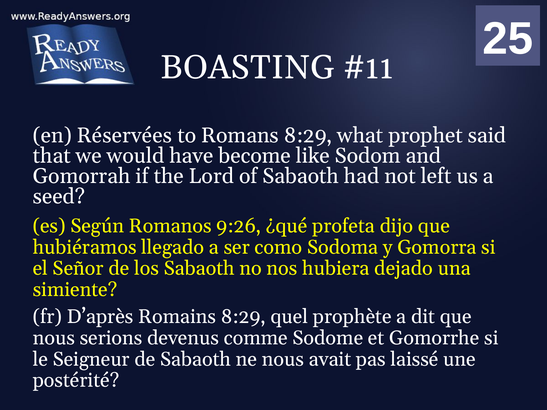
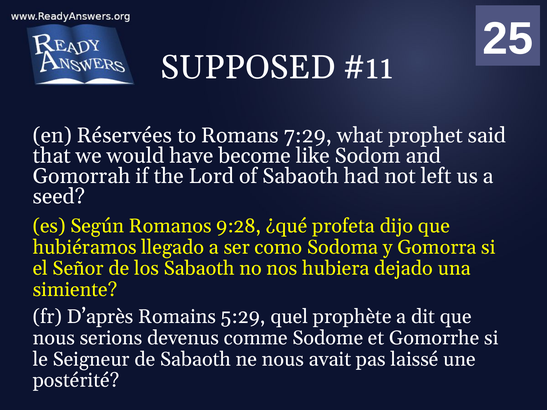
BOASTING: BOASTING -> SUPPOSED (248, 68)
Romans 8:29: 8:29 -> 7:29 (308, 135)
9:26: 9:26 -> 9:28 (239, 226)
Romains 8:29: 8:29 -> 5:29 (243, 317)
